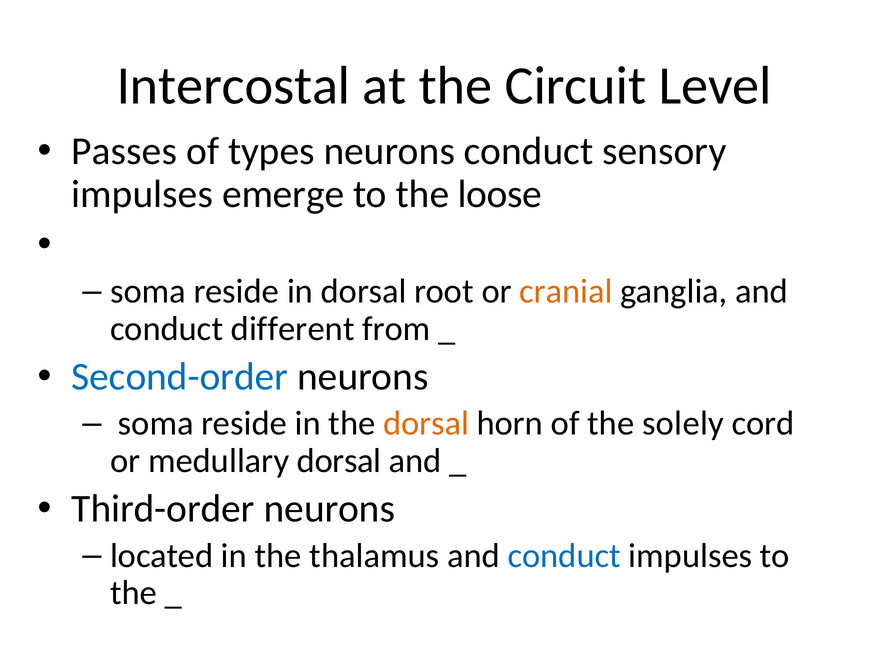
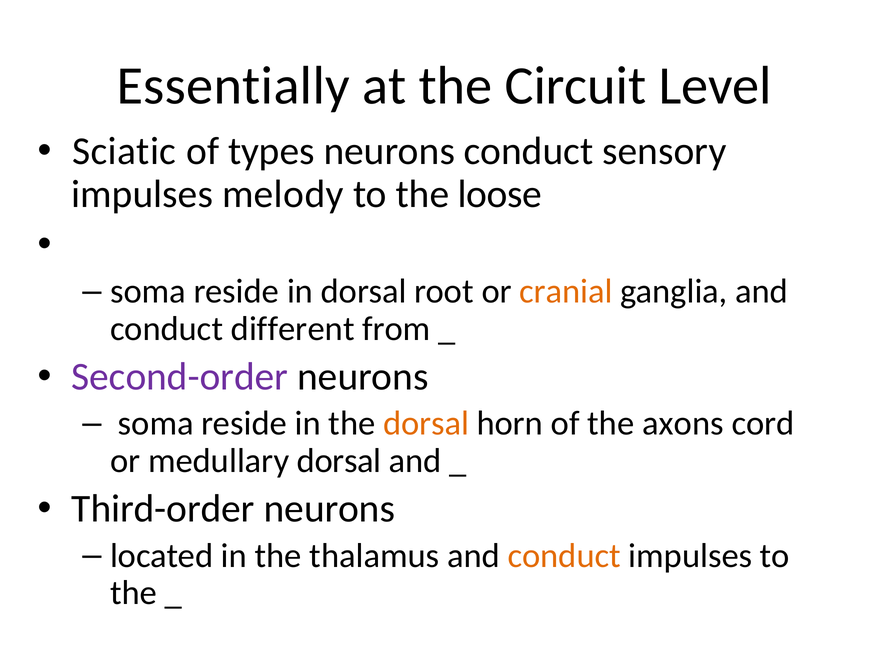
Intercostal: Intercostal -> Essentially (233, 86)
Passes: Passes -> Sciatic (124, 151)
emerge: emerge -> melody (283, 194)
Second-order colour: blue -> purple (180, 377)
solely: solely -> axons (683, 424)
conduct colour: blue -> orange (564, 556)
